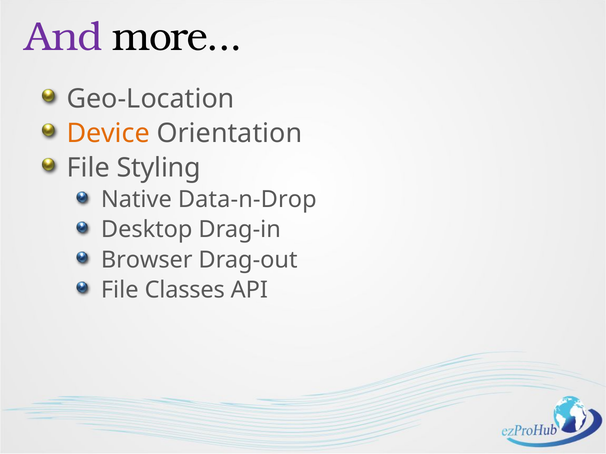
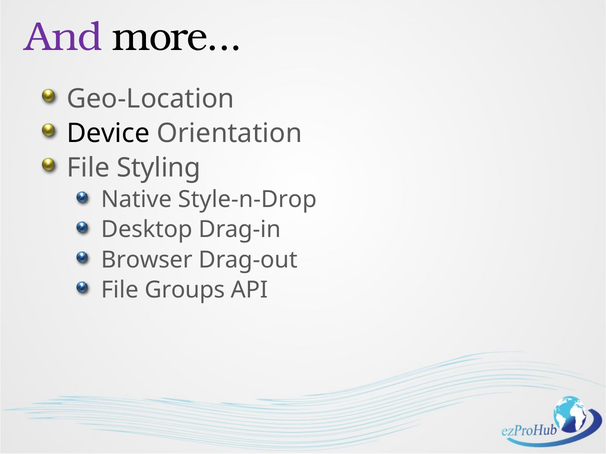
Device colour: orange -> black (108, 133)
Data-n-Drop: Data-n-Drop -> Style-n-Drop (247, 200)
Classes: Classes -> Groups (185, 290)
